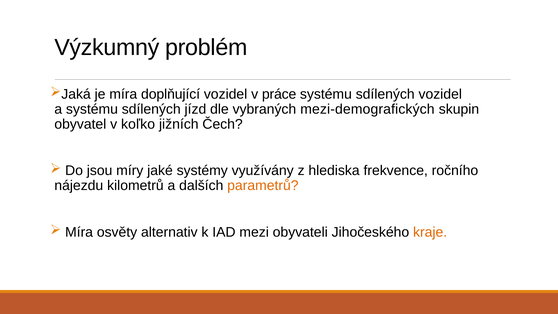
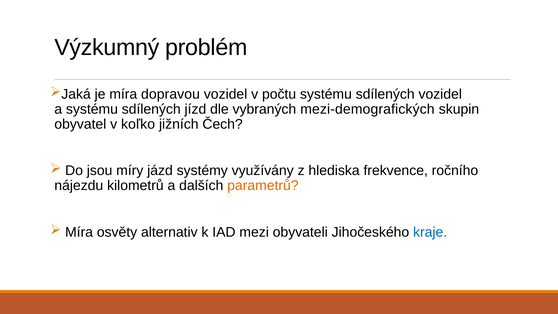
doplňující: doplňující -> dopravou (170, 94)
práce: práce -> počtu (279, 94)
jaké: jaké -> jázd (160, 171)
kraje colour: orange -> blue (430, 232)
